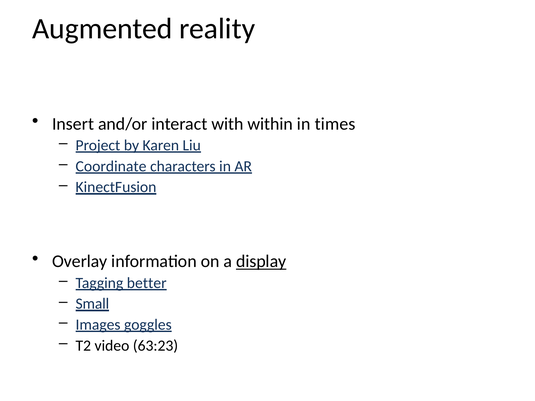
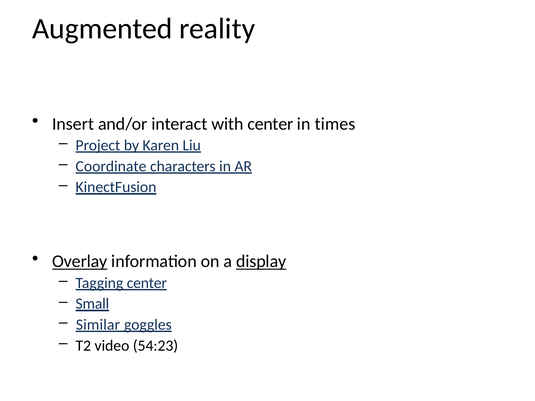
with within: within -> center (270, 124)
Overlay underline: none -> present (80, 262)
Tagging better: better -> center (147, 283)
Images: Images -> Similar (98, 325)
63:23: 63:23 -> 54:23 (155, 346)
